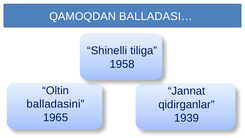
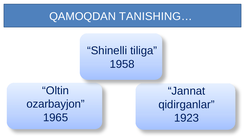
BALLADASI…: BALLADASI… -> TANISHING… (156, 16)
balladasini: balladasini -> ozarbayjon (56, 104)
1939: 1939 -> 1923 (187, 118)
